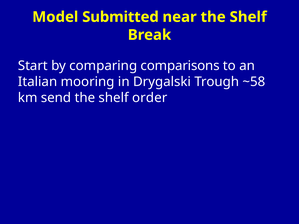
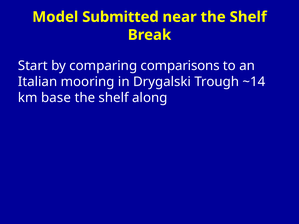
~58: ~58 -> ~14 (254, 82)
send: send -> base (56, 98)
order: order -> along (150, 98)
